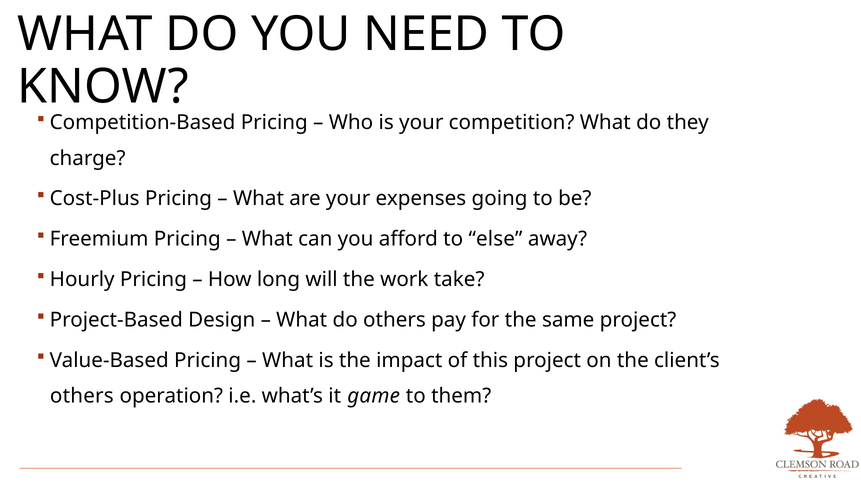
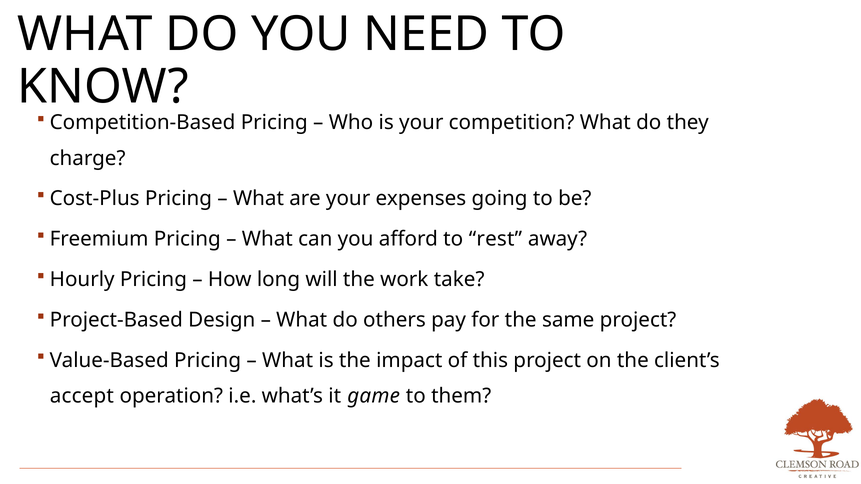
else: else -> rest (495, 239)
others: others -> accept (82, 396)
